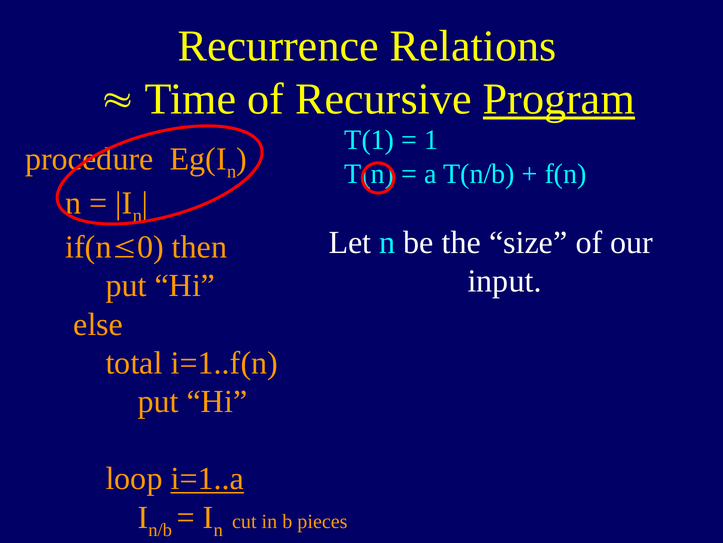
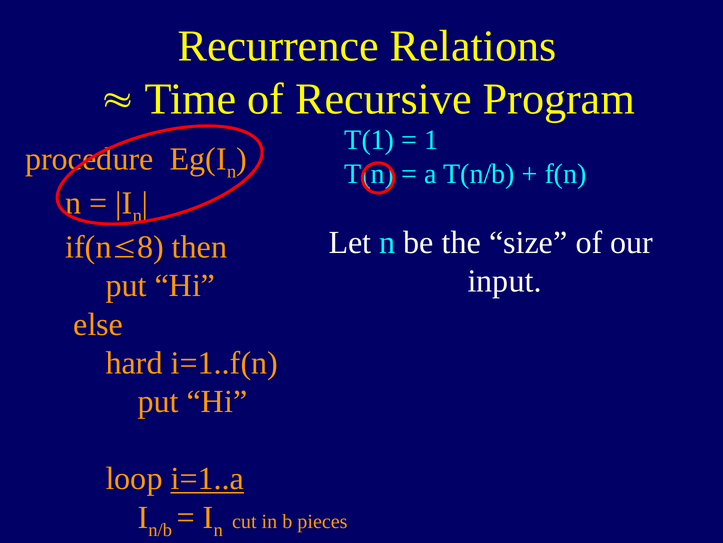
Program underline: present -> none (559, 99)
0: 0 -> 8 (151, 247)
total: total -> hard (134, 363)
